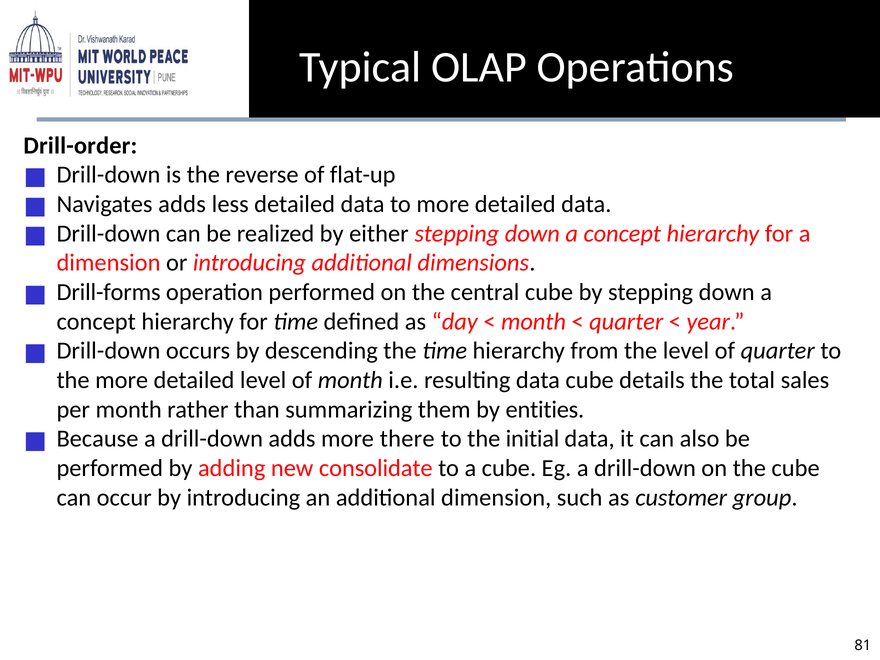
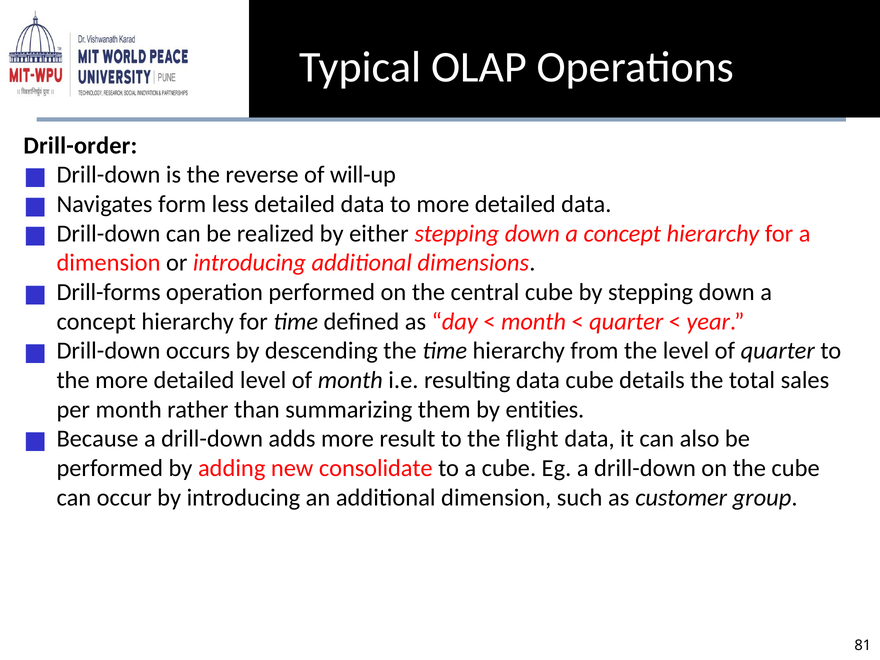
flat-up: flat-up -> will-up (363, 175)
Navigates adds: adds -> form (182, 204)
there: there -> result (407, 439)
initial: initial -> flight (532, 439)
